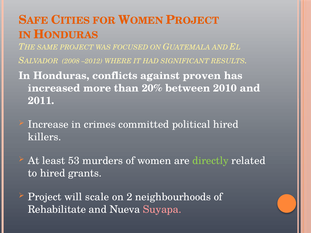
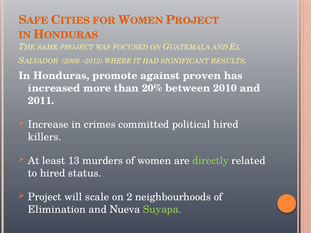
conflicts: conflicts -> promote (115, 76)
53: 53 -> 13 (74, 161)
grants: grants -> status (85, 173)
Rehabilitate: Rehabilitate -> Elimination (57, 210)
Suyapa colour: pink -> light green (162, 210)
